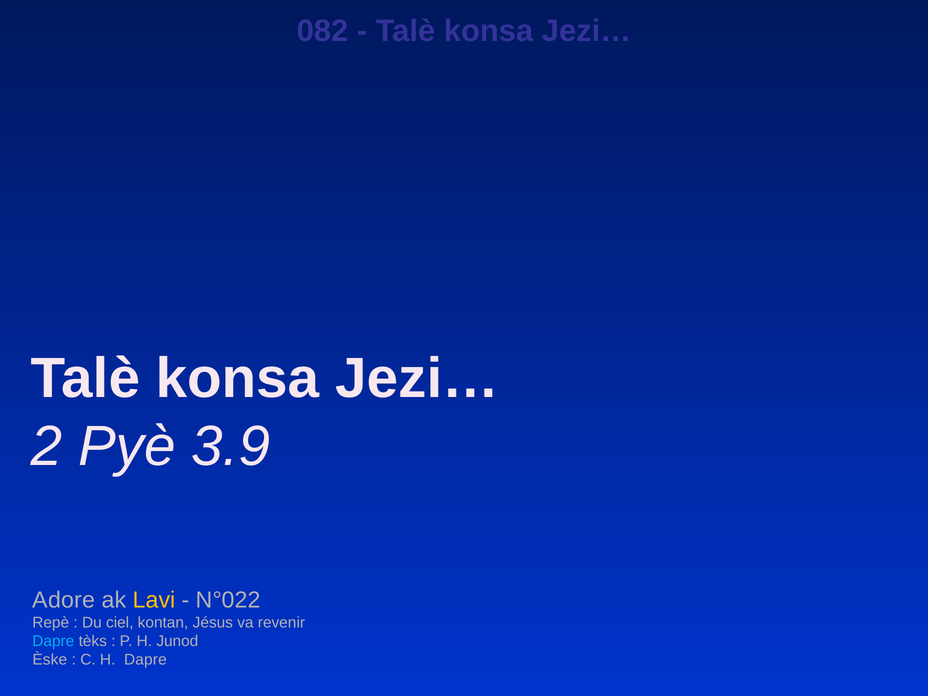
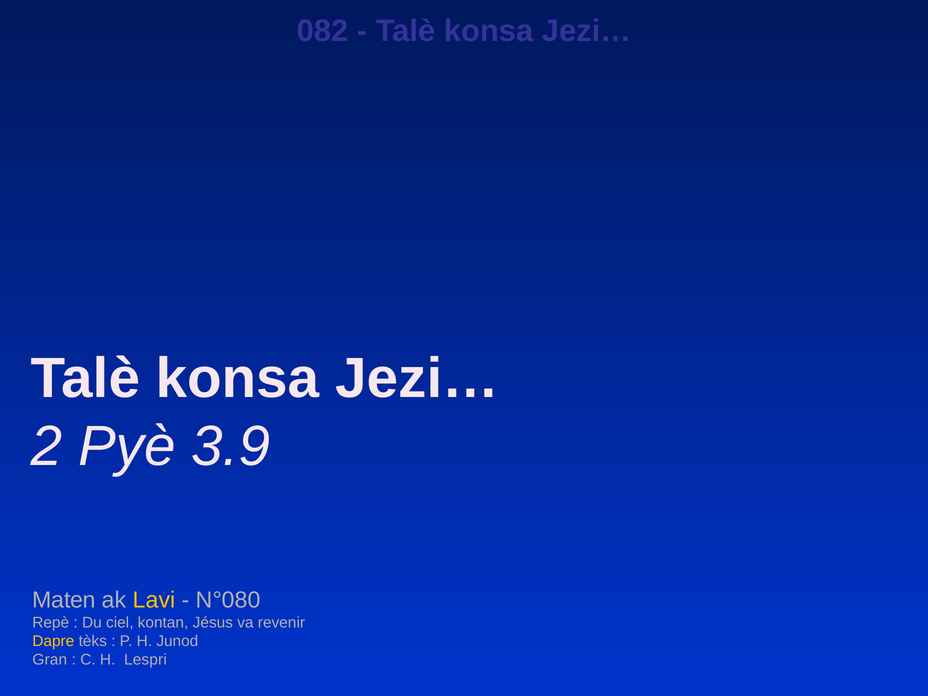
Adore: Adore -> Maten (64, 600)
N°022: N°022 -> N°080 (228, 600)
Dapre colour: light blue -> yellow (53, 641)
Èske: Èske -> Gran (50, 660)
H Dapre: Dapre -> Lespri (145, 660)
